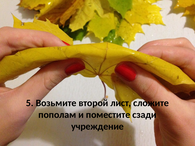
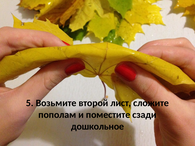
учреждение: учреждение -> дошкольное (98, 127)
